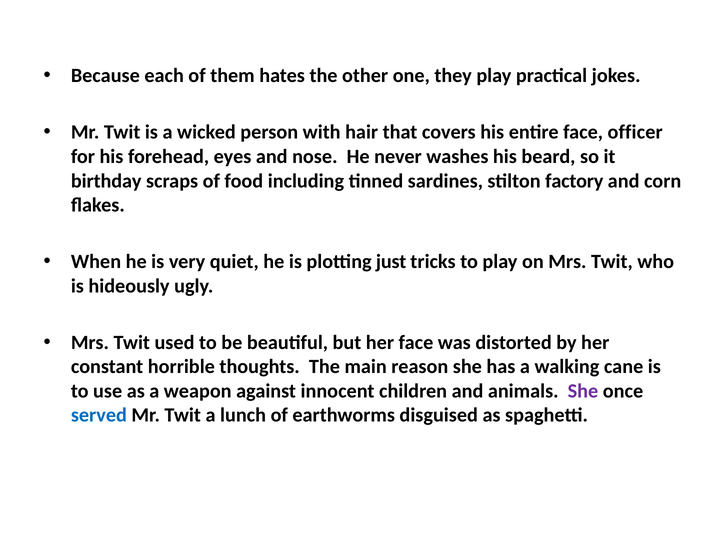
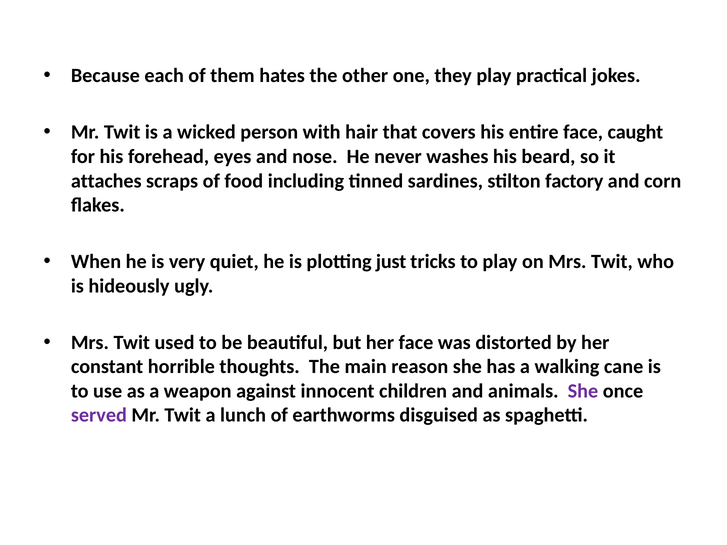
officer: officer -> caught (635, 132)
birthday: birthday -> attaches (106, 181)
served colour: blue -> purple (99, 416)
